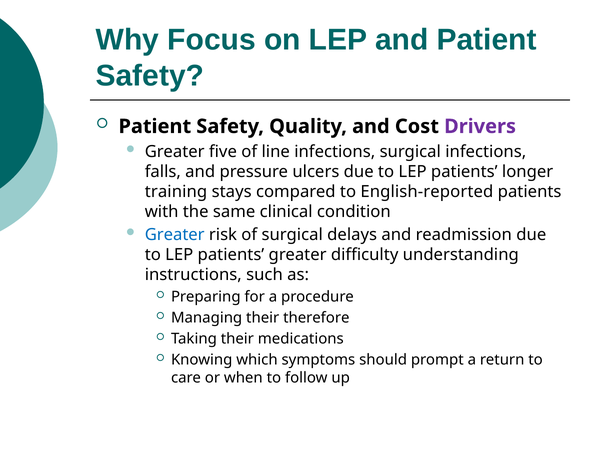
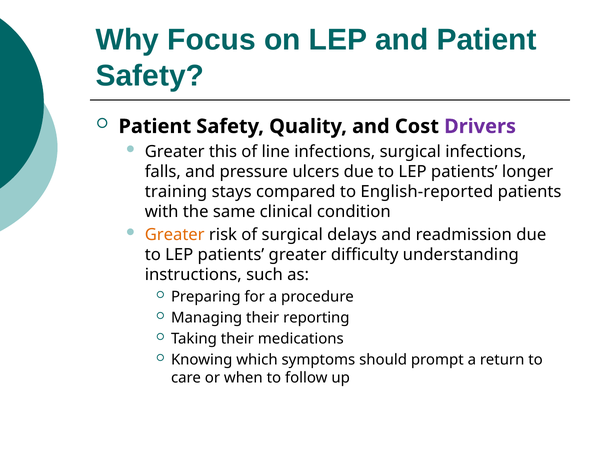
five: five -> this (223, 152)
Greater colour: blue -> orange (175, 235)
therefore: therefore -> reporting (316, 318)
